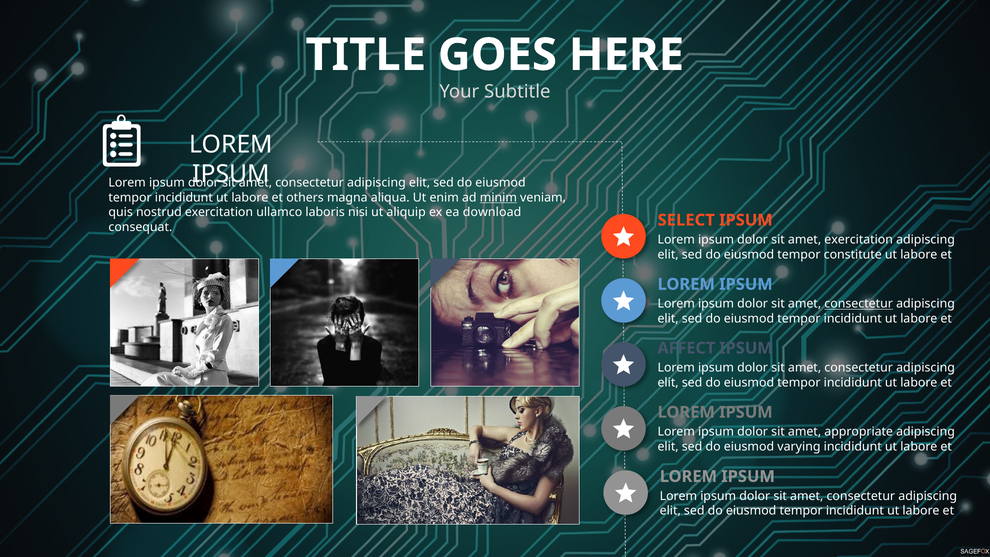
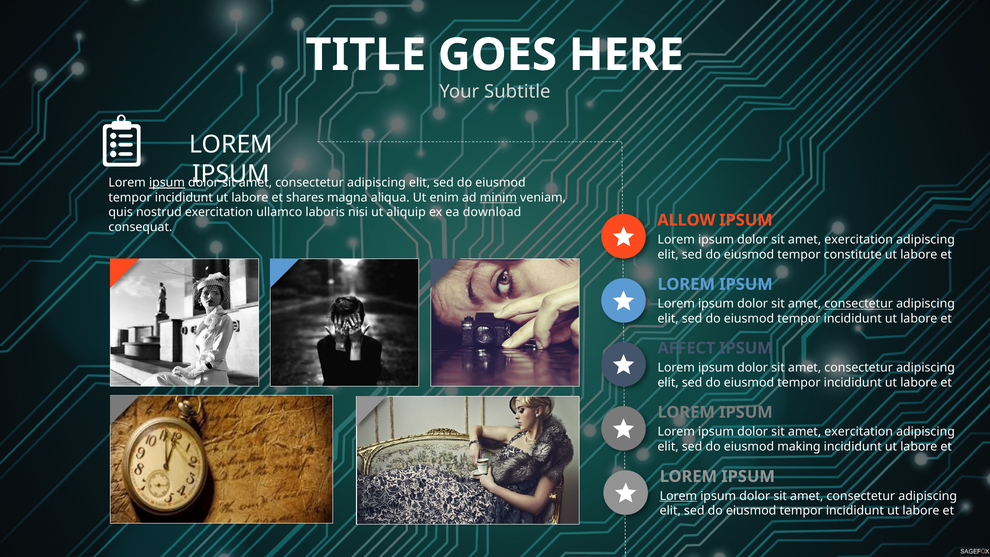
ipsum underline: none -> present (167, 183)
others: others -> shares (305, 198)
SELECT: SELECT -> ALLOW (686, 220)
appropriate: appropriate -> exercitation (859, 432)
varying: varying -> making (799, 447)
Lorem underline: none -> present (678, 496)
